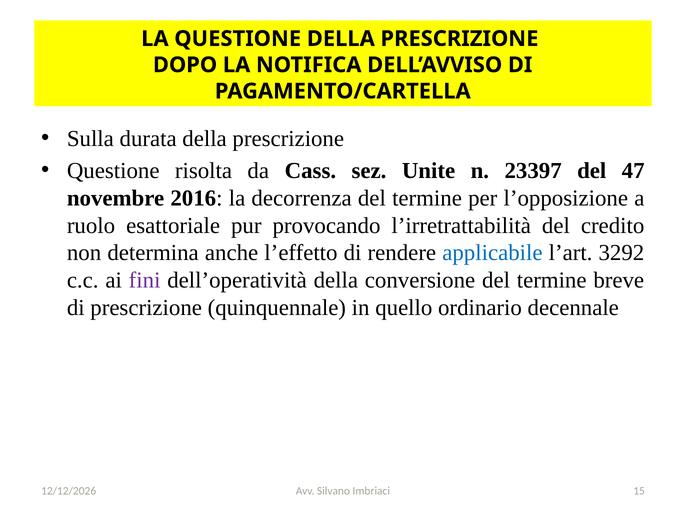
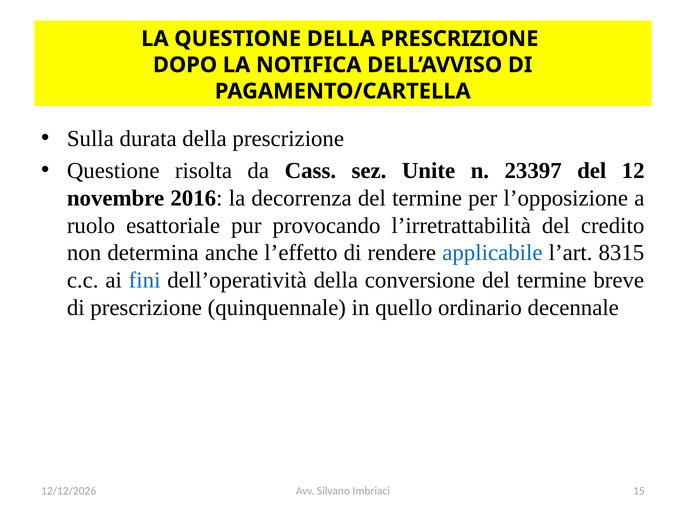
47: 47 -> 12 (633, 171)
3292: 3292 -> 8315 (621, 253)
fini colour: purple -> blue (145, 281)
